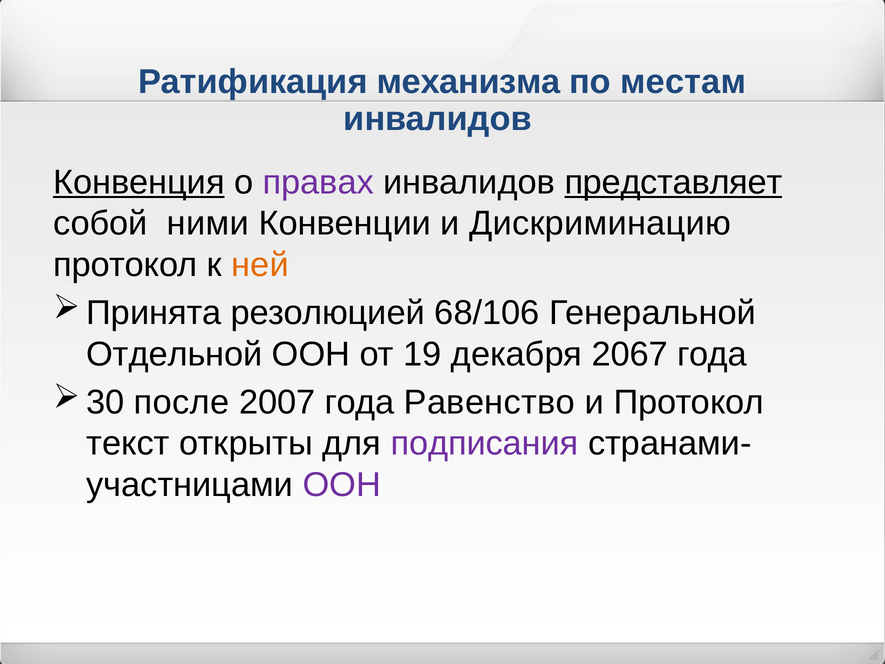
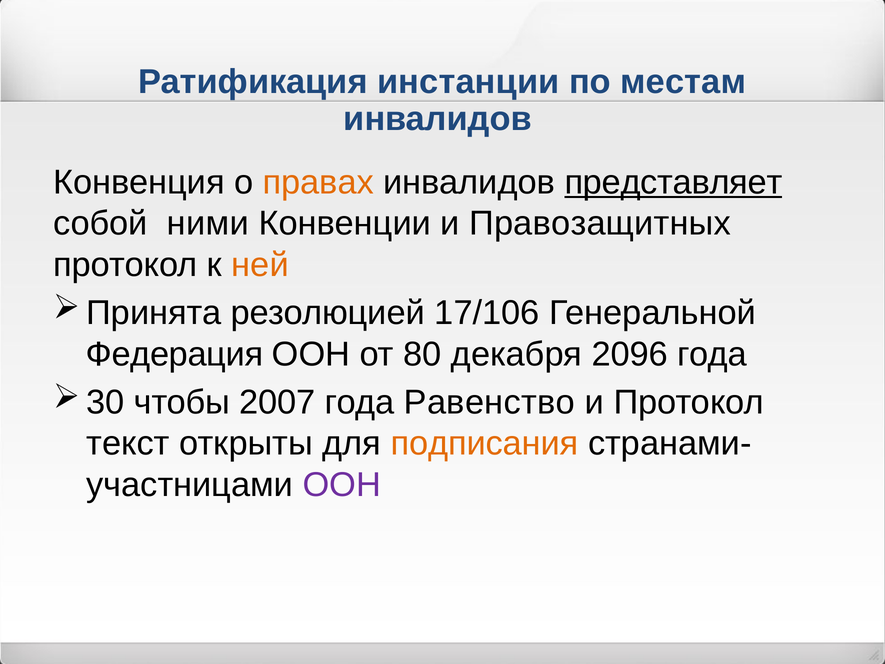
механизма: механизма -> инстанции (468, 82)
Конвенция underline: present -> none (139, 182)
правах colour: purple -> orange (318, 182)
Дискриминацию: Дискриминацию -> Правозащитных (600, 224)
68/106: 68/106 -> 17/106 (487, 313)
Отдельной: Отдельной -> Федерация (175, 354)
19: 19 -> 80 (422, 354)
2067: 2067 -> 2096 (630, 354)
после: после -> чтобы (182, 402)
подписания colour: purple -> orange (485, 443)
